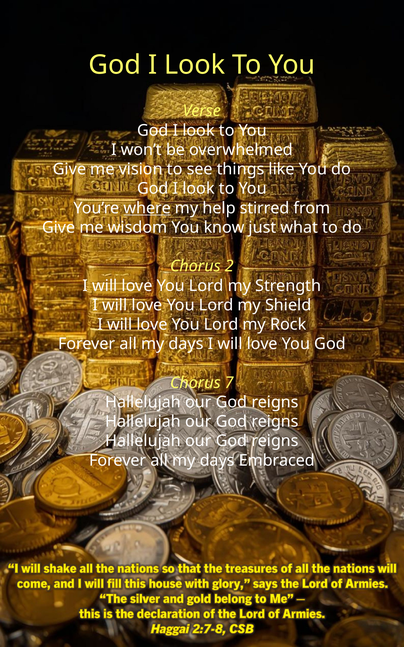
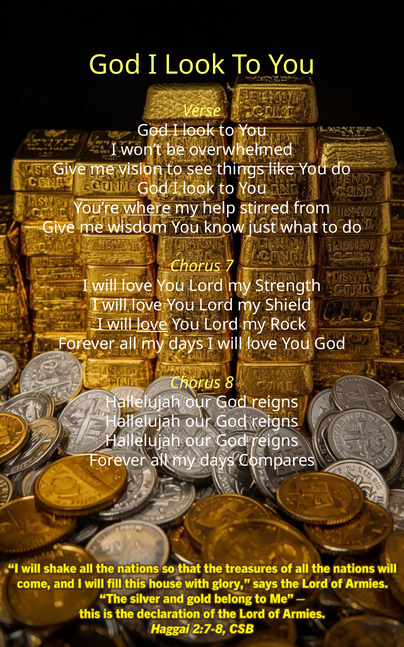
2: 2 -> 7 (229, 266)
love underline: none -> present (152, 324)
7: 7 -> 8 (229, 382)
Embraced: Embraced -> Compares (277, 460)
